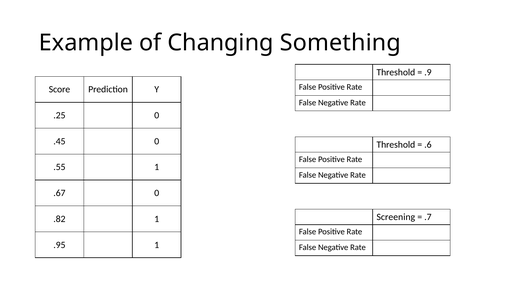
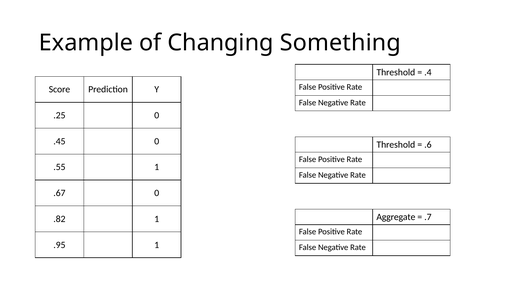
.9: .9 -> .4 (428, 72)
Screening: Screening -> Aggregate (396, 217)
